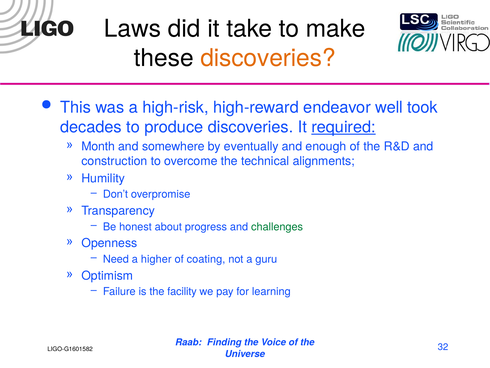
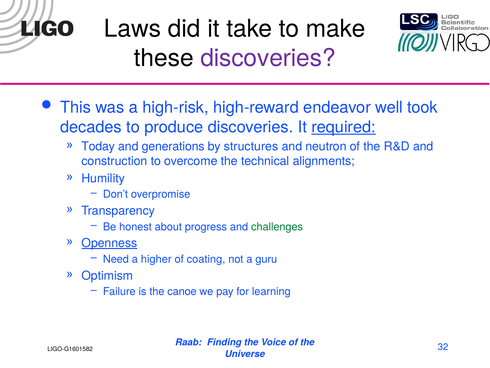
discoveries colour: orange -> purple (268, 58)
Month: Month -> Today (98, 146)
somewhere: somewhere -> generations (173, 146)
eventually: eventually -> structures (251, 146)
enough: enough -> neutron (326, 146)
Openness underline: none -> present (109, 243)
facility: facility -> canoe (182, 291)
